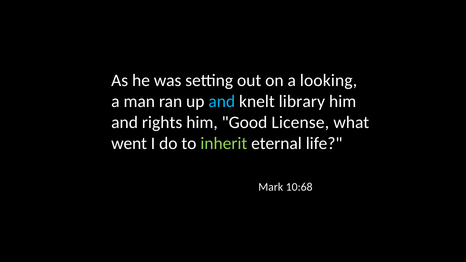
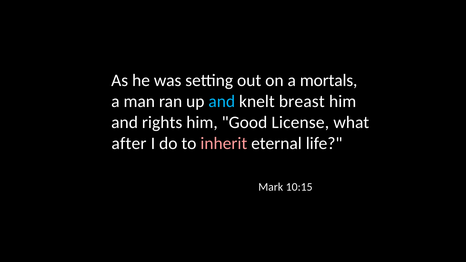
looking: looking -> mortals (329, 80)
library: library -> breast (302, 101)
went: went -> after (129, 143)
inherit colour: light green -> pink (224, 143)
10:68: 10:68 -> 10:15 (299, 187)
